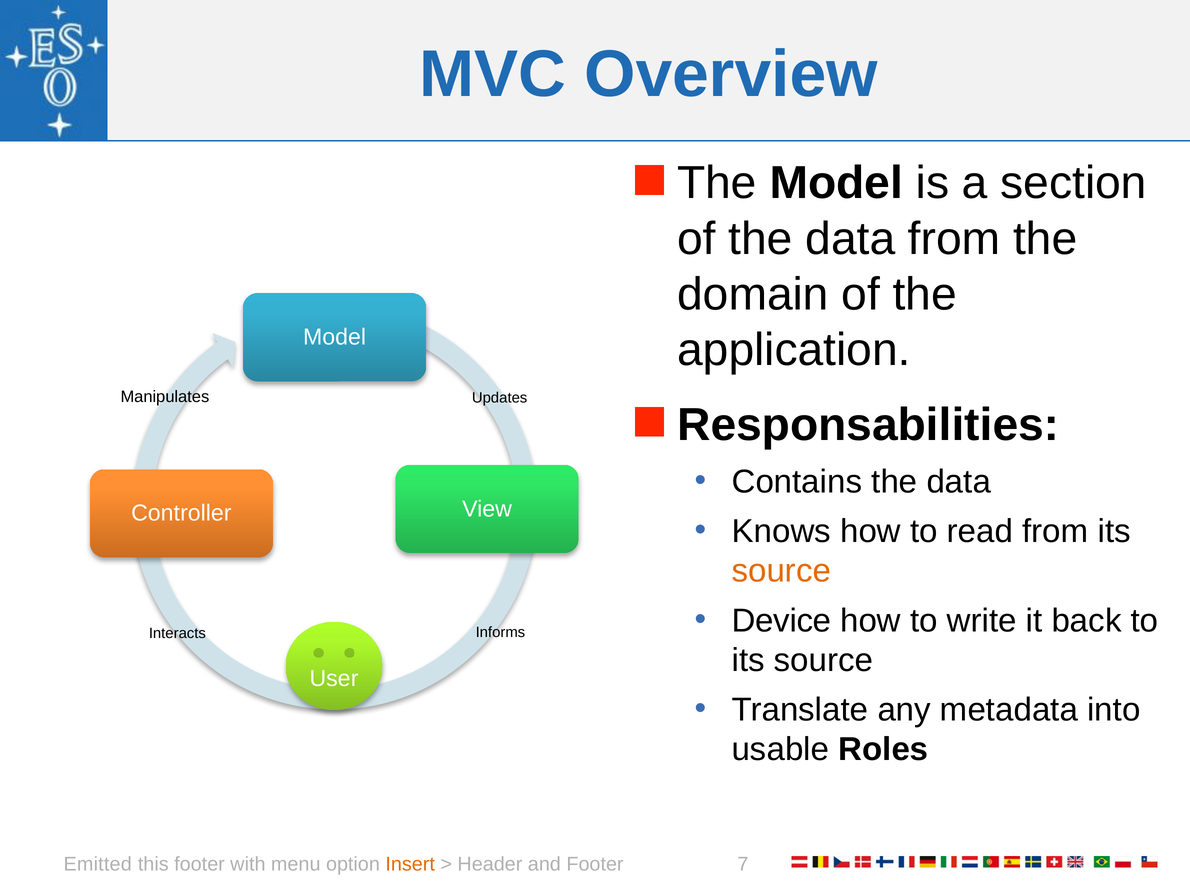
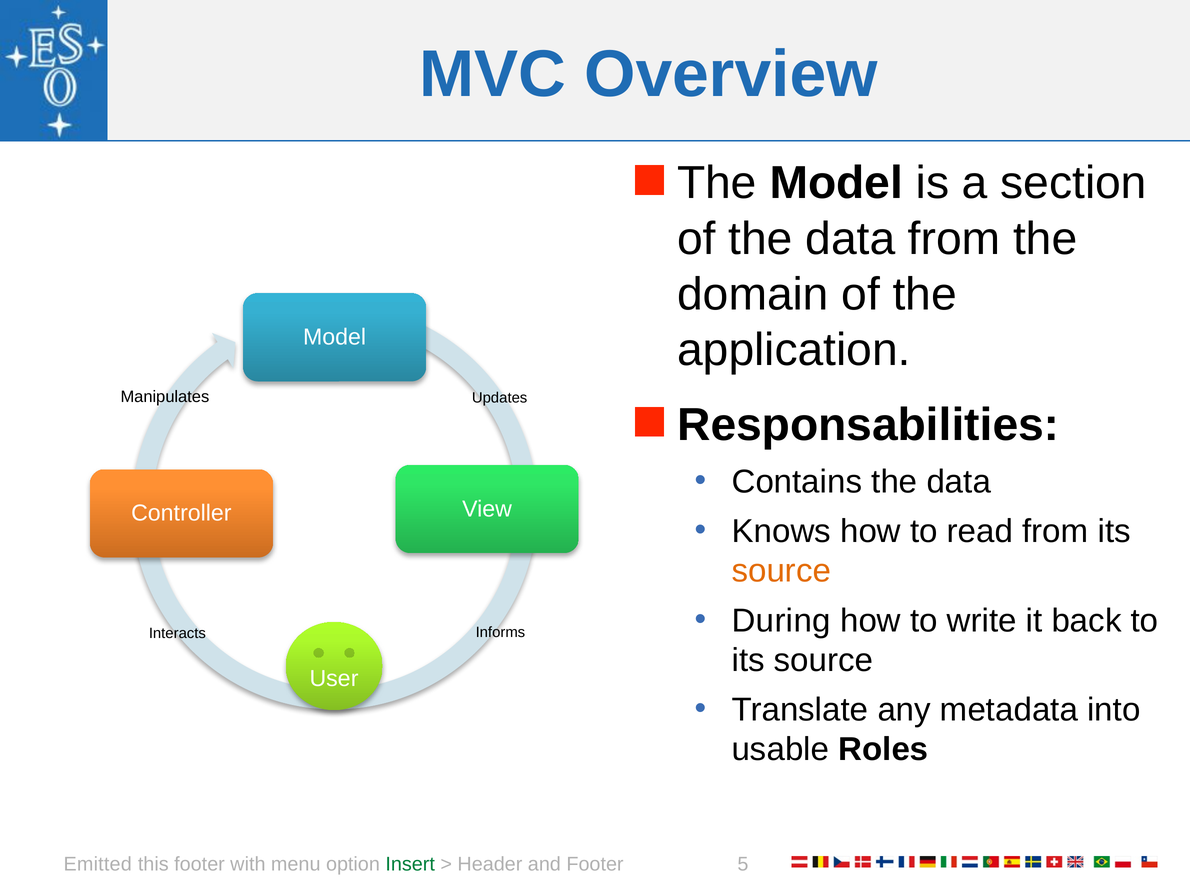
Device: Device -> During (781, 621)
Insert colour: orange -> green (410, 865)
7: 7 -> 5 (743, 865)
